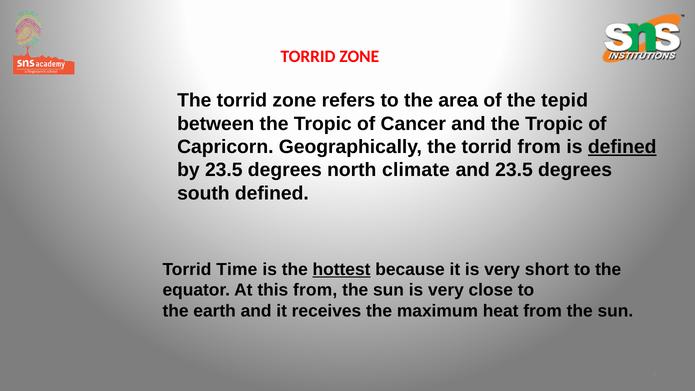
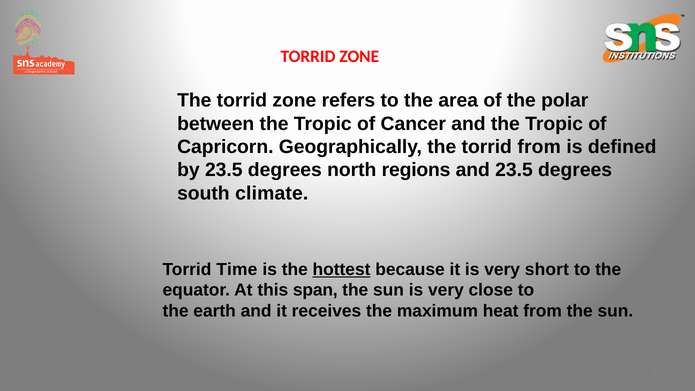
tepid: tepid -> polar (565, 101)
defined underline: present -> none (622, 147)
climate: climate -> regions (416, 170)
south defined: defined -> climate (272, 193)
this from: from -> span (315, 290)
